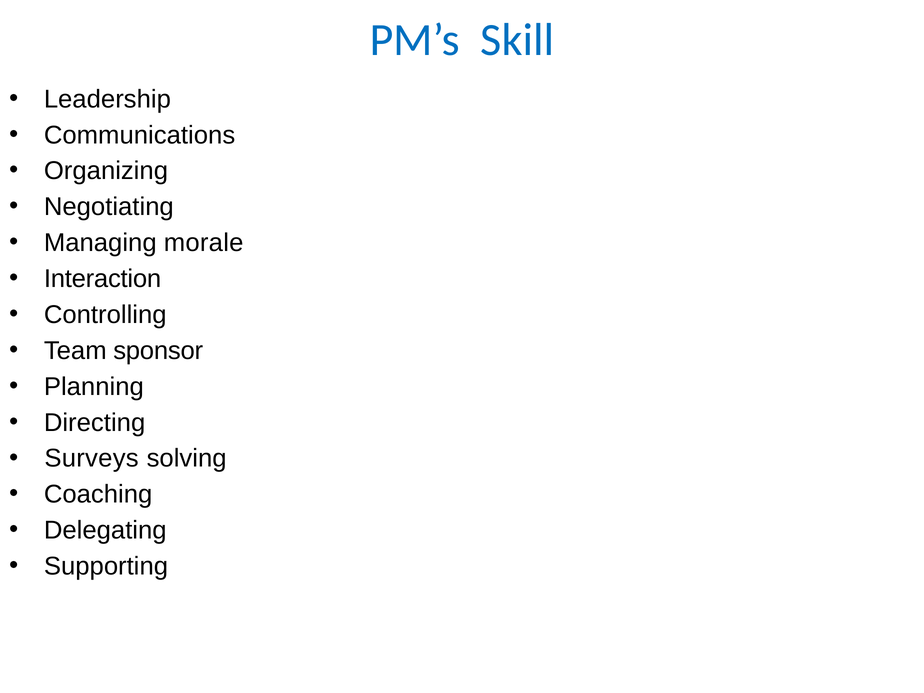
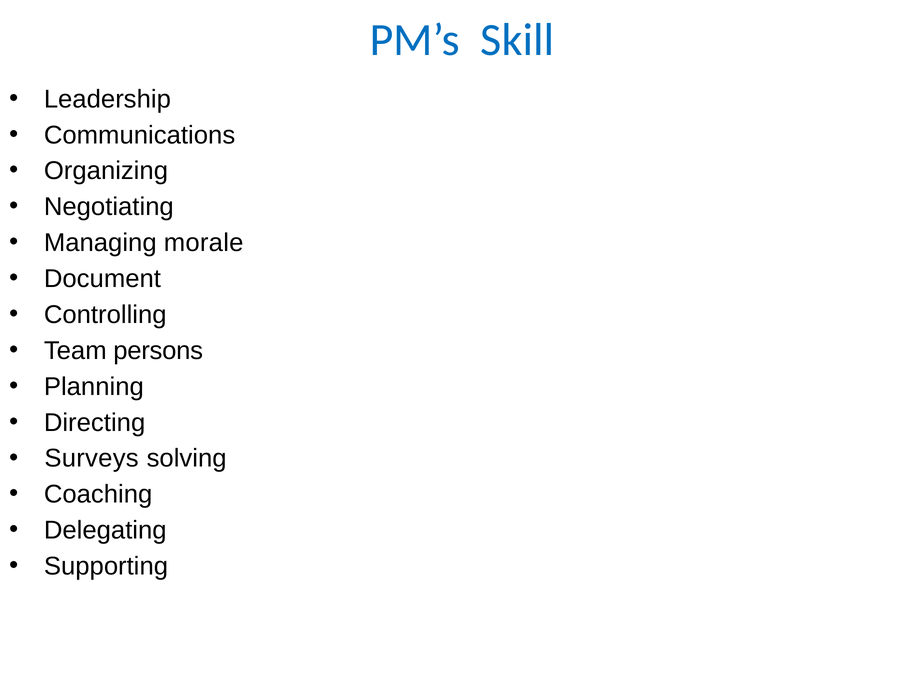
Interaction: Interaction -> Document (102, 279)
sponsor: sponsor -> persons (158, 351)
